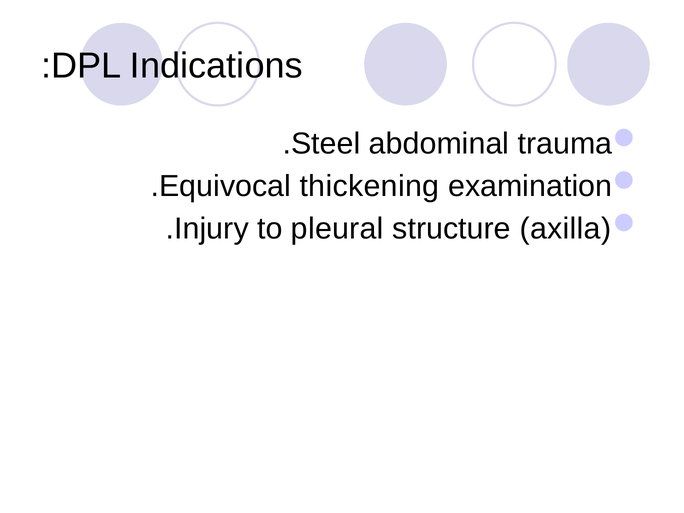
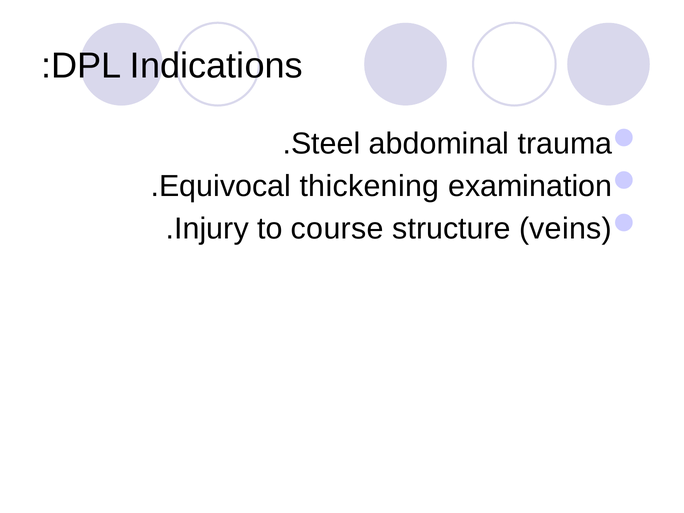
pleural: pleural -> course (337, 229)
axilla: axilla -> veins (565, 229)
